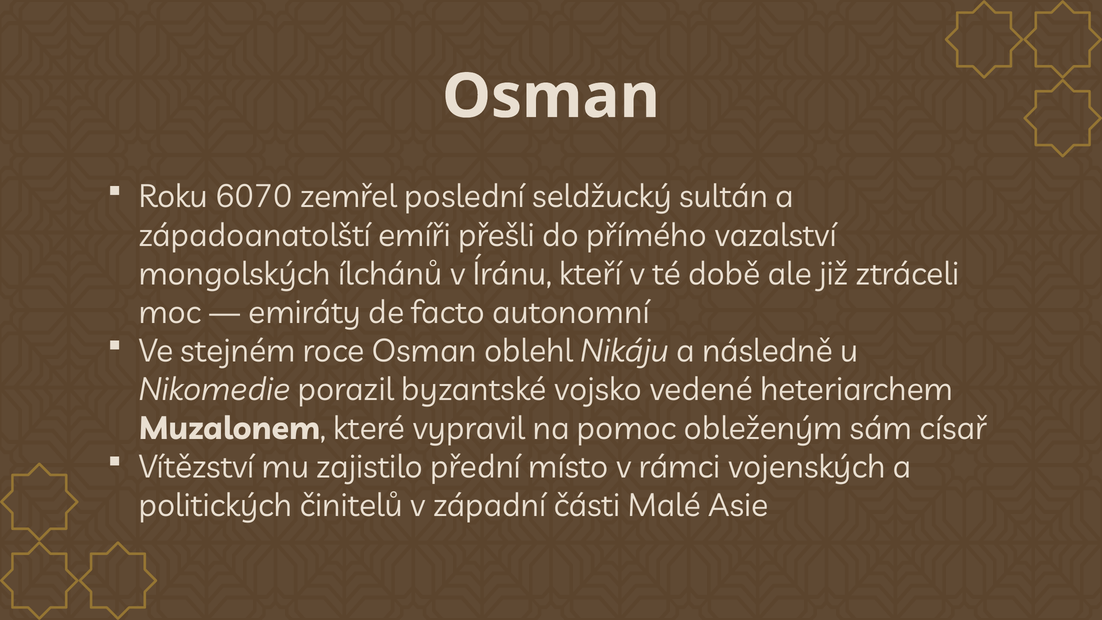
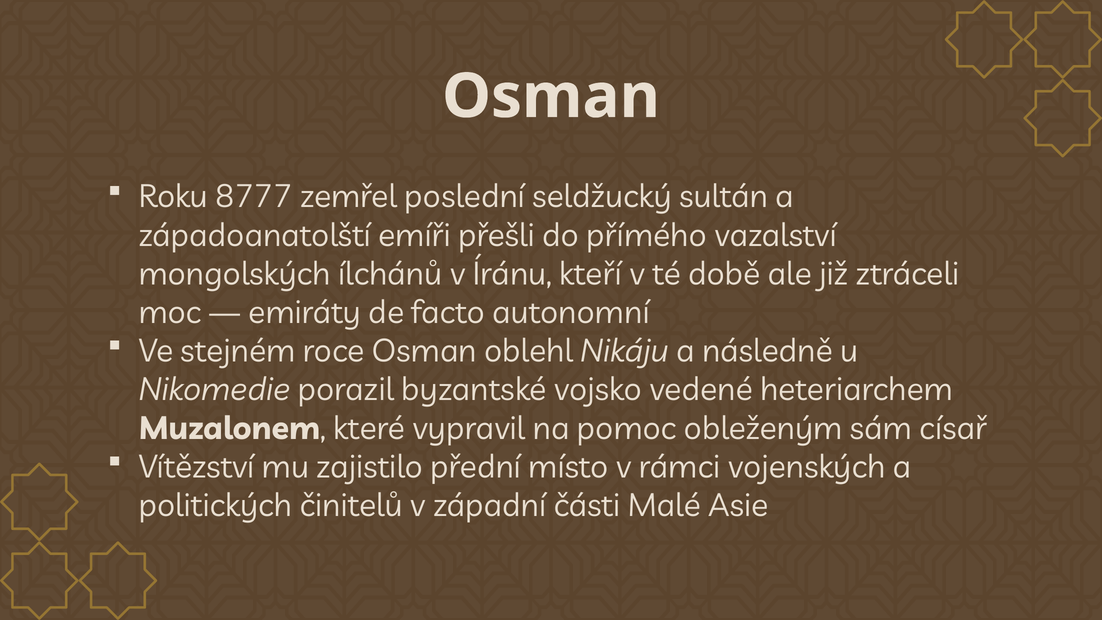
6070: 6070 -> 8777 (254, 197)
